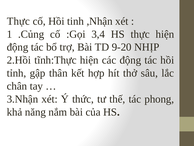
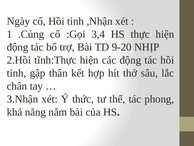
Thực: Thực -> Ngày (18, 21)
